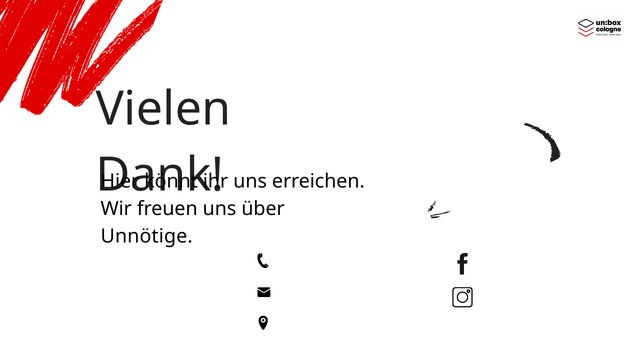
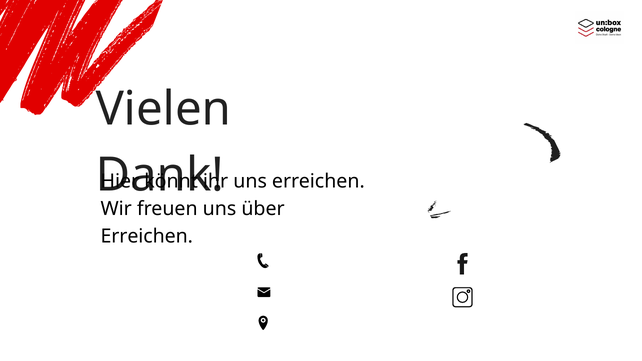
Unnötige: Unnötige -> Erreichen (147, 236)
